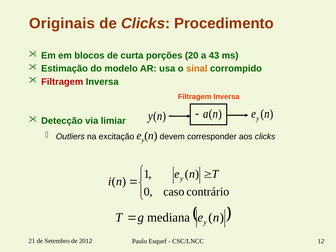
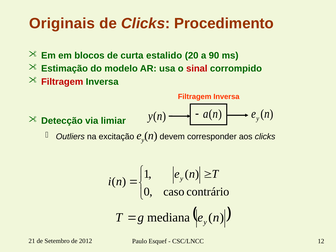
porções: porções -> estalido (164, 56)
43: 43 -> 90 (214, 56)
sinal colour: orange -> red (197, 69)
